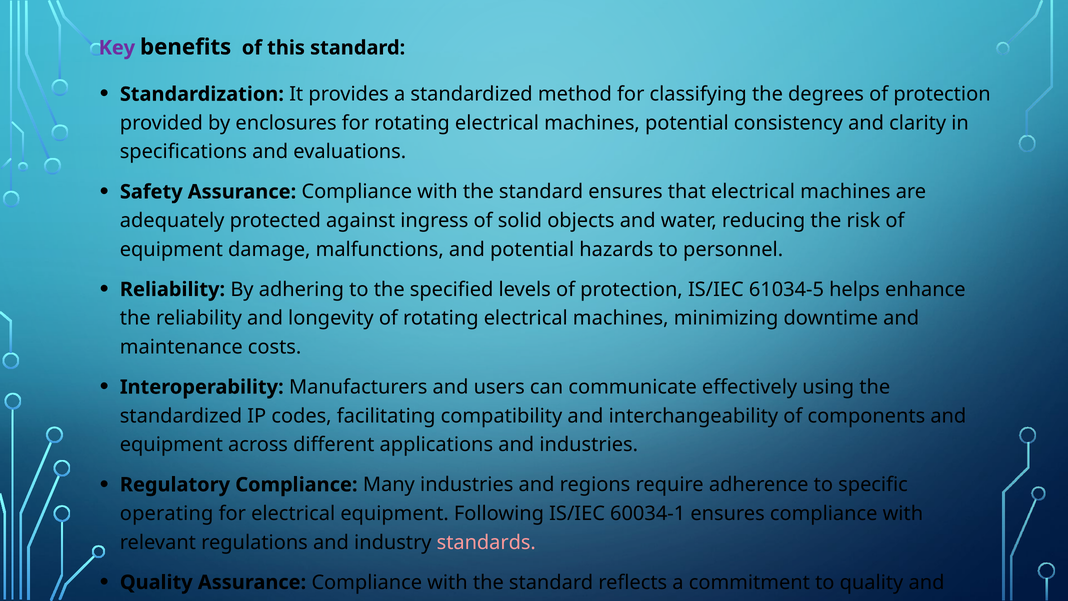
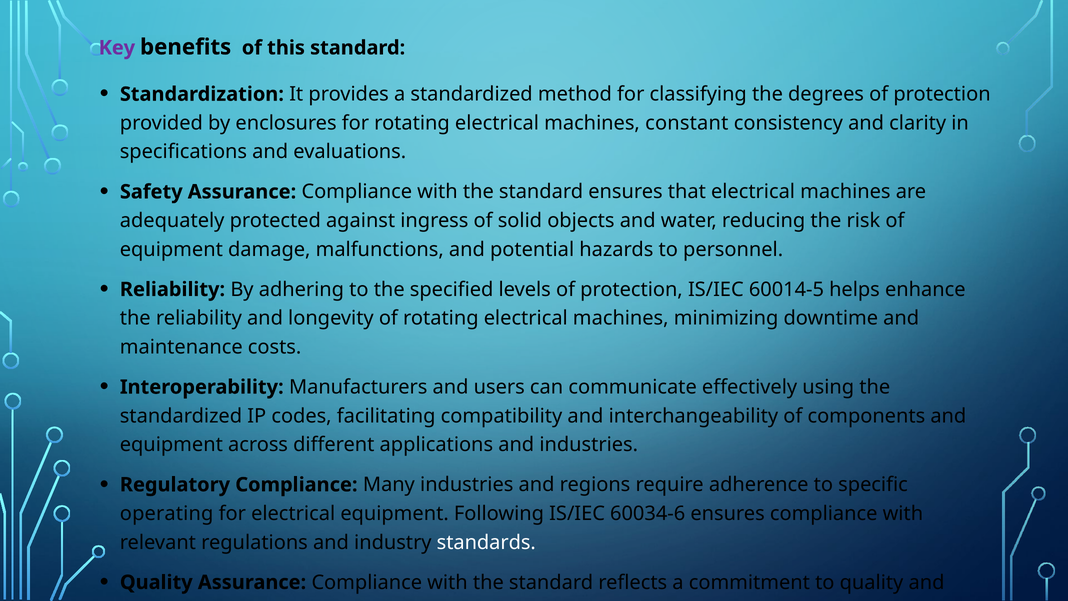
machines potential: potential -> constant (687, 123)
61034-5: 61034-5 -> 60014-5 (786, 289)
60034-1: 60034-1 -> 60034-6 (648, 513)
standards colour: pink -> white (486, 542)
